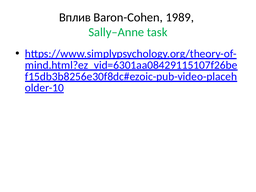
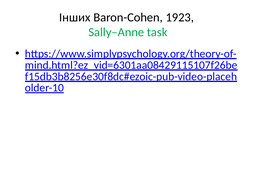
Вплив: Вплив -> Інших (75, 17)
1989: 1989 -> 1923 (180, 17)
